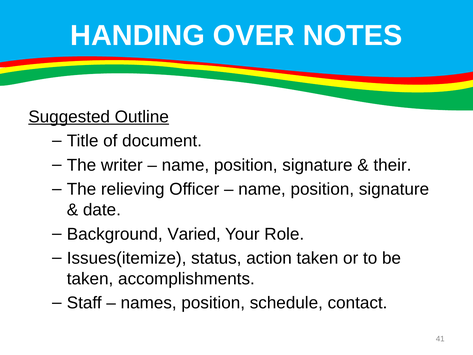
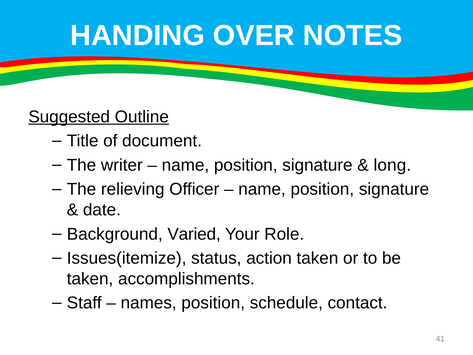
their: their -> long (392, 165)
